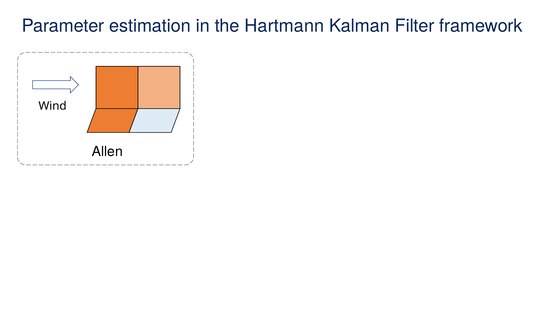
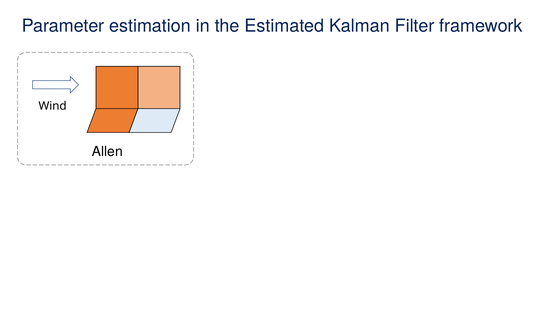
Hartmann: Hartmann -> Estimated (284, 26)
